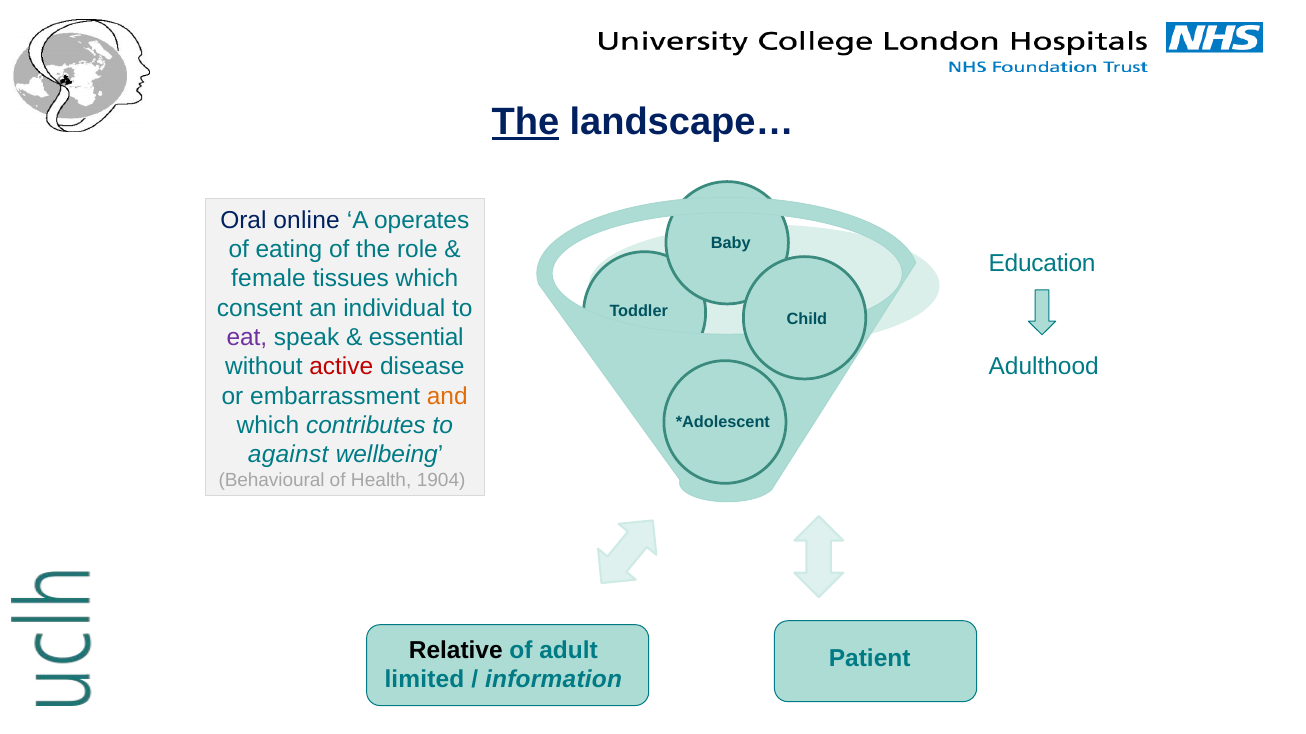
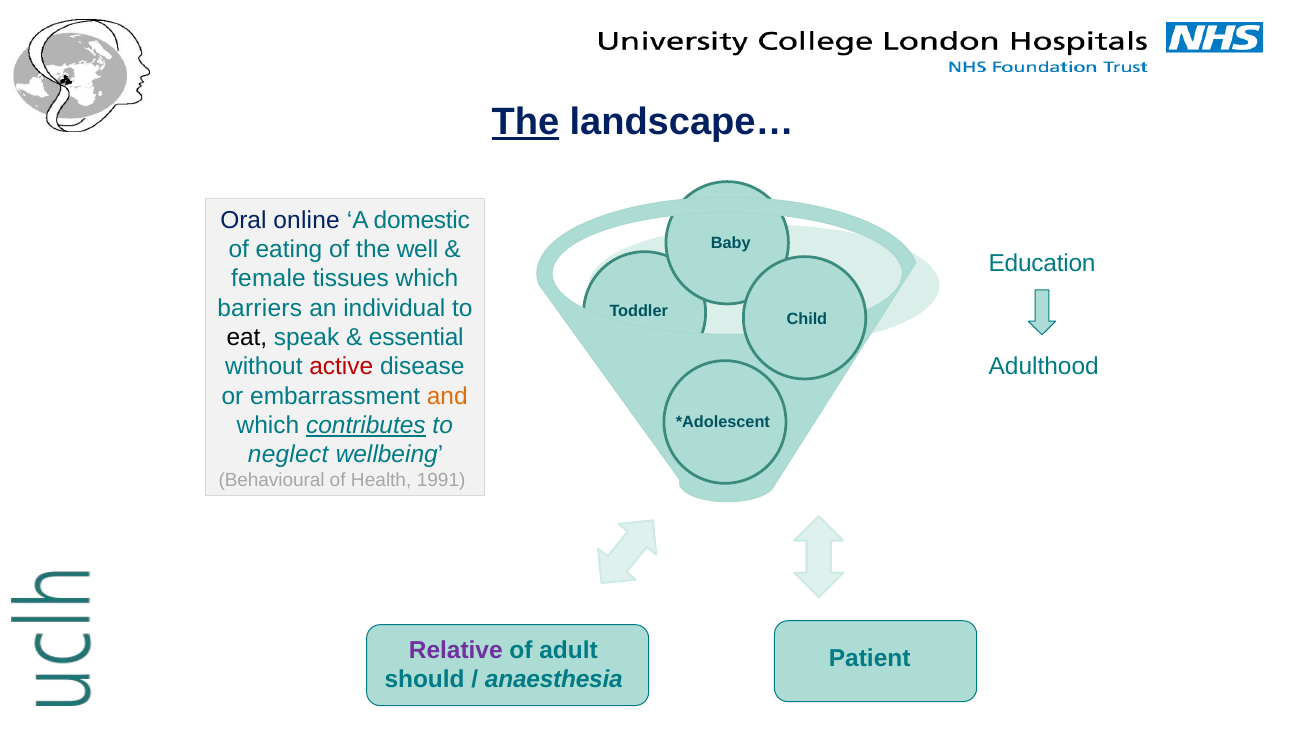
operates: operates -> domestic (422, 220)
role: role -> well (418, 250)
consent: consent -> barriers (260, 308)
eat colour: purple -> black (247, 338)
contributes underline: none -> present (366, 426)
against: against -> neglect (288, 455)
1904: 1904 -> 1991 (441, 481)
Relative colour: black -> purple (456, 651)
limited: limited -> should (425, 680)
information: information -> anaesthesia (554, 680)
